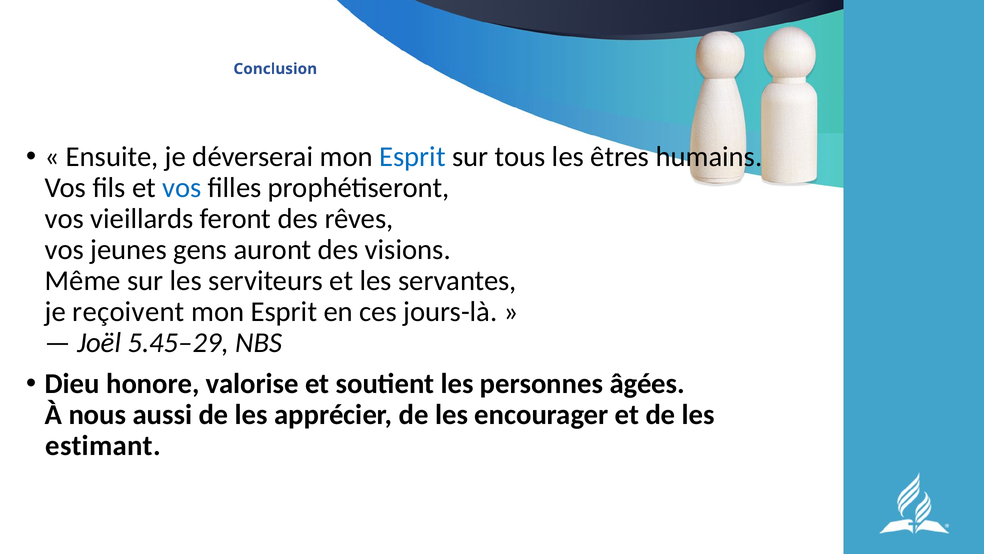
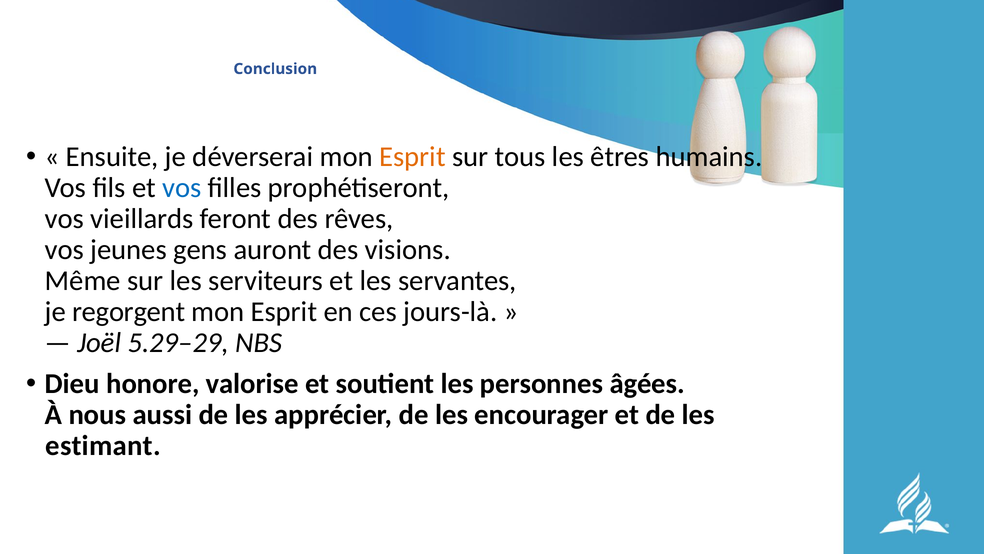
Esprit colour: blue -> orange (412, 157)
reçoivent: reçoivent -> regorgent (129, 311)
5.45–29: 5.45–29 -> 5.29–29 (178, 342)
